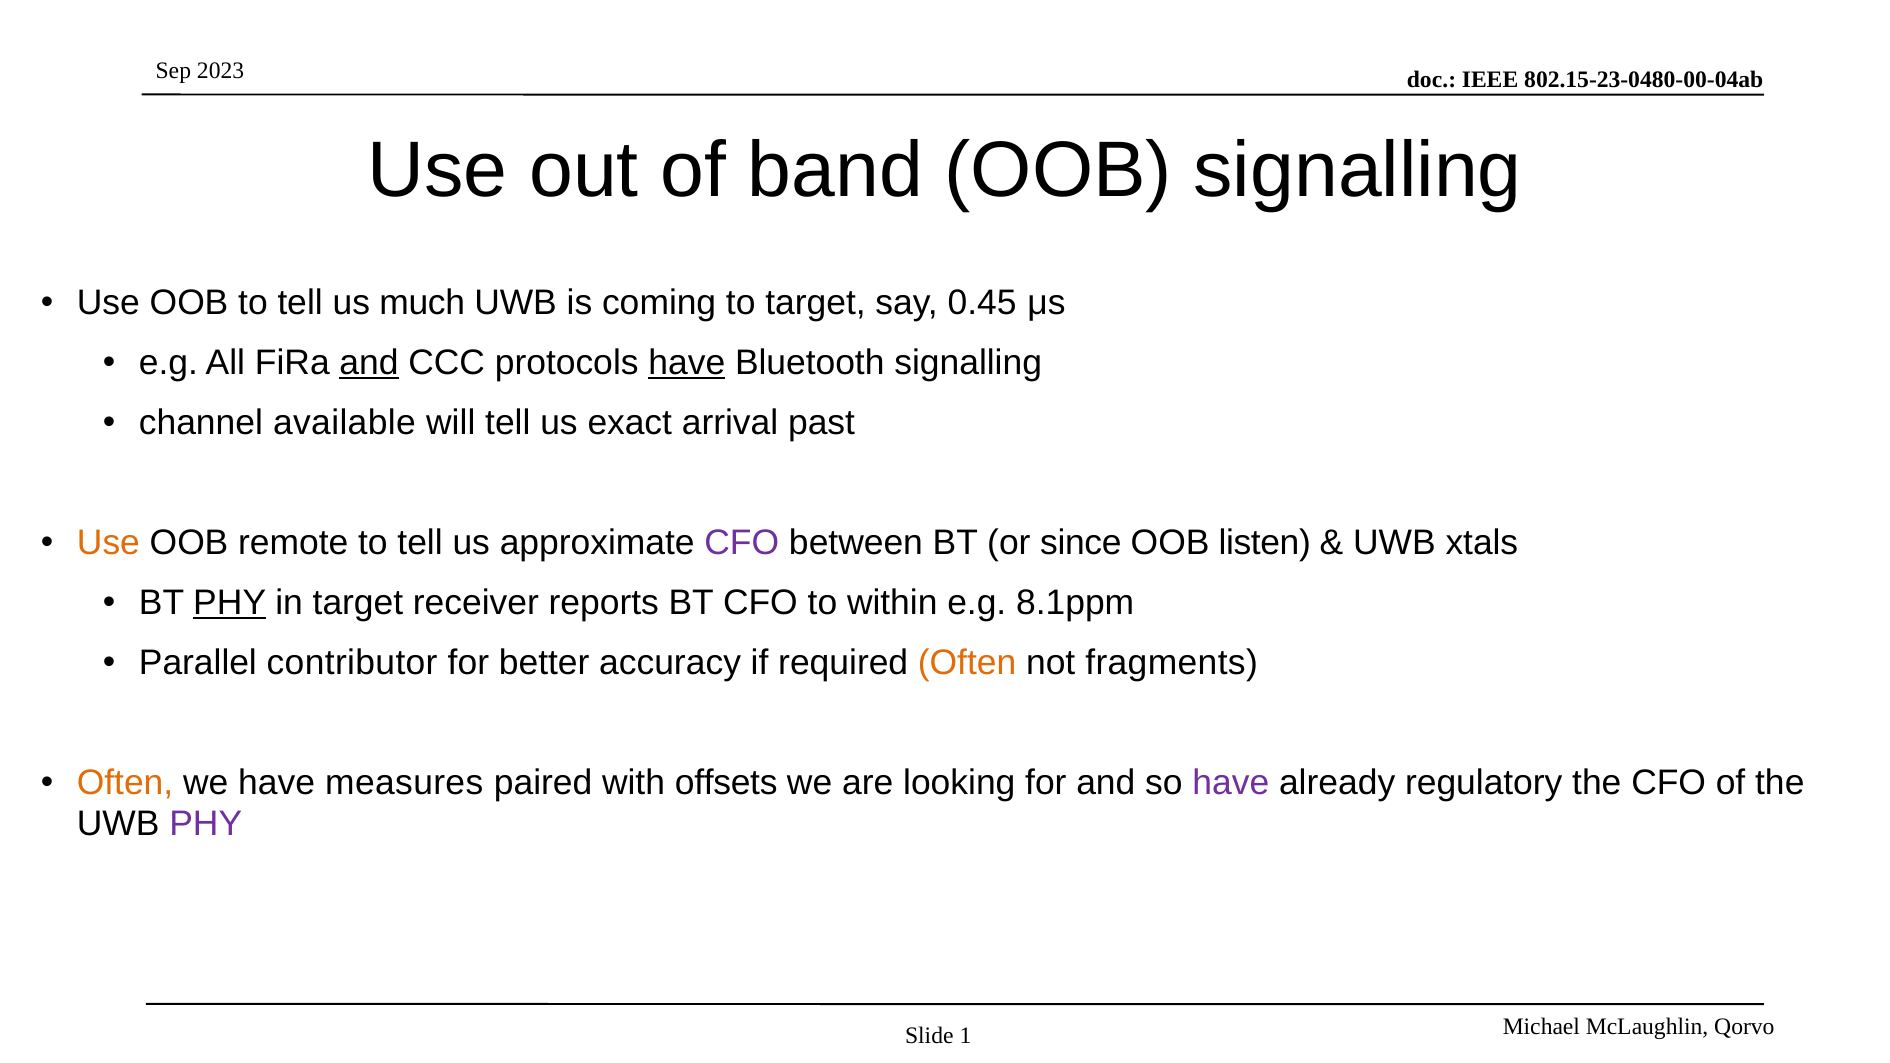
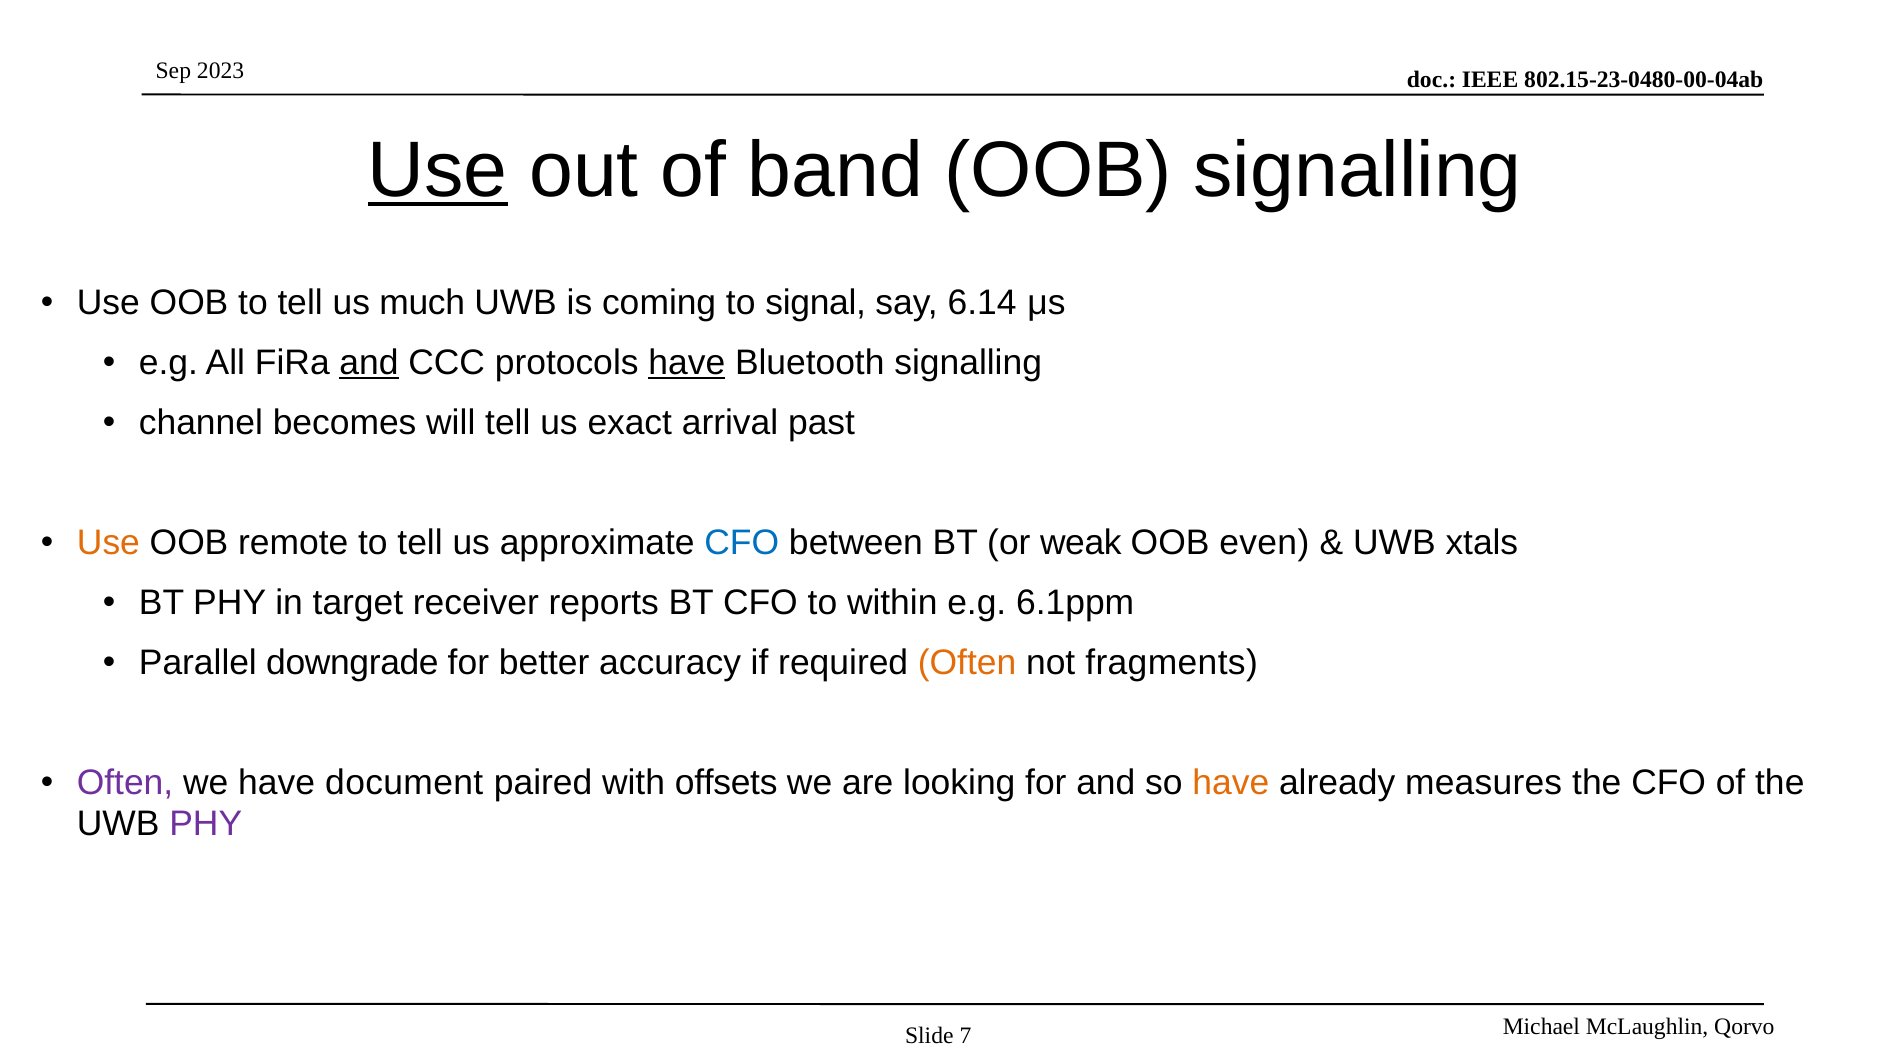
Use underline: none -> present (438, 170)
to target: target -> signal (816, 303)
0.45: 0.45 -> 6.14 (982, 303)
available: available -> becomes (345, 423)
CFO colour: purple -> blue (742, 543)
since: since -> weak (1081, 543)
listen: listen -> even (1264, 543)
PHY underline: present -> none (230, 603)
8.1ppm: 8.1ppm -> 6.1ppm (1075, 603)
contributor: contributor -> downgrade (352, 663)
Often colour: orange -> purple (125, 783)
measures: measures -> document (404, 783)
have colour: purple -> orange (1231, 783)
regulatory: regulatory -> measures (1484, 783)
1: 1 -> 7 (965, 1036)
